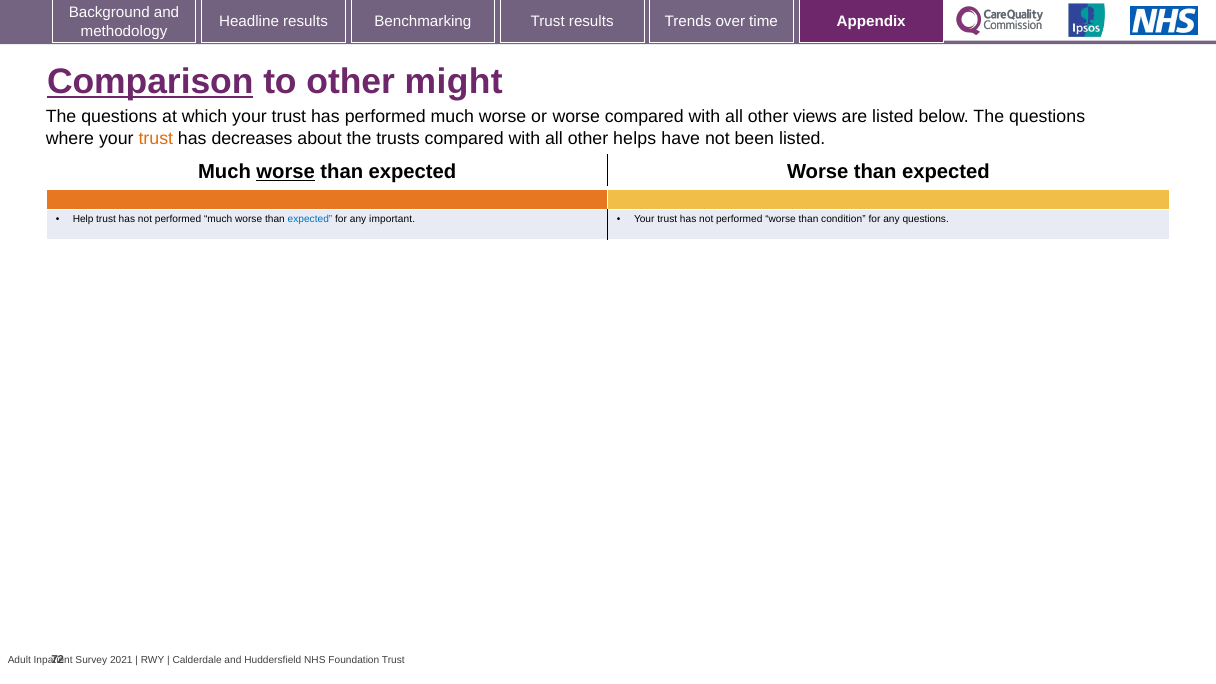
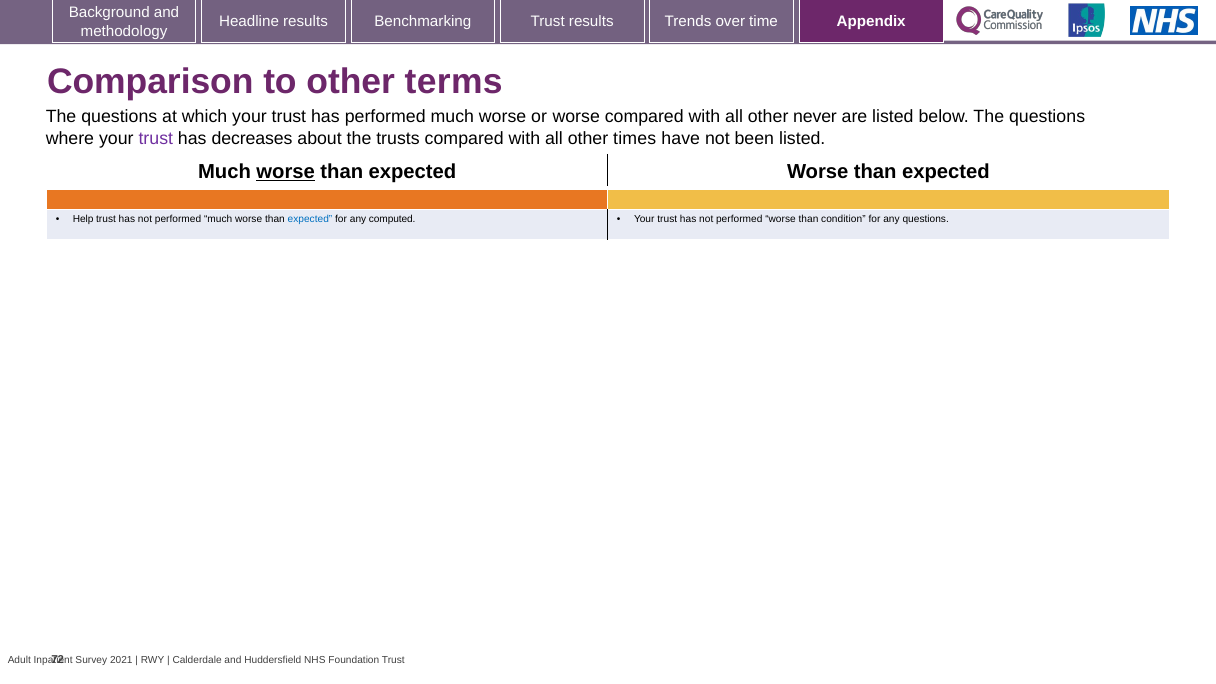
Comparison underline: present -> none (150, 82)
might: might -> terms (454, 82)
views: views -> never (815, 117)
trust colour: orange -> purple (156, 138)
helps: helps -> times (635, 138)
important: important -> computed (392, 220)
